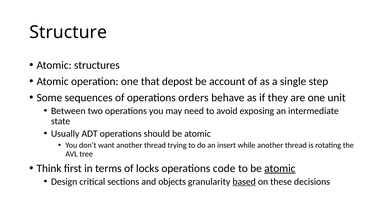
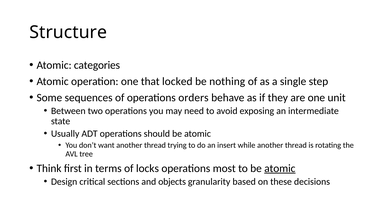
structures: structures -> categories (97, 65)
depost: depost -> locked (177, 81)
account: account -> nothing (227, 81)
code: code -> most (224, 168)
based underline: present -> none (244, 181)
